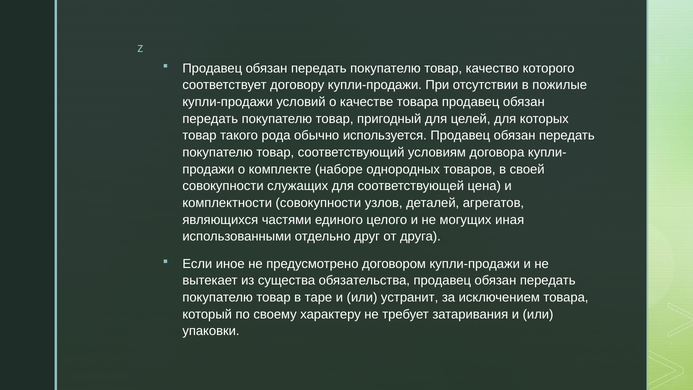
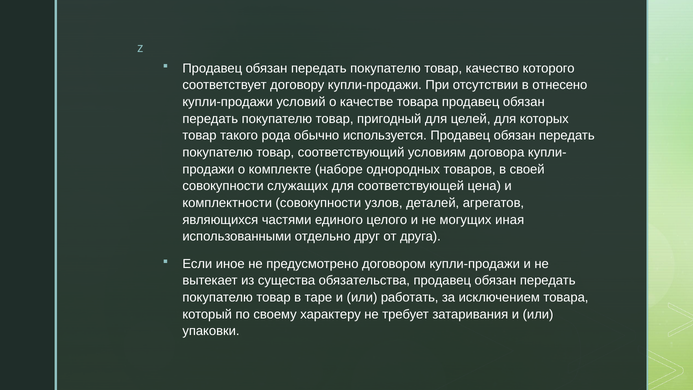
пожилые: пожилые -> отнесено (560, 85)
устранит: устранит -> работать (410, 297)
